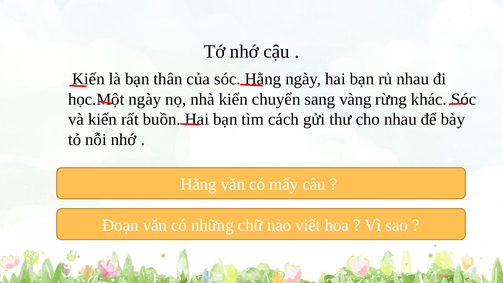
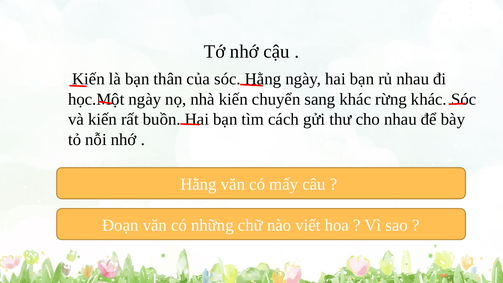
sang vàng: vàng -> khác (355, 99)
